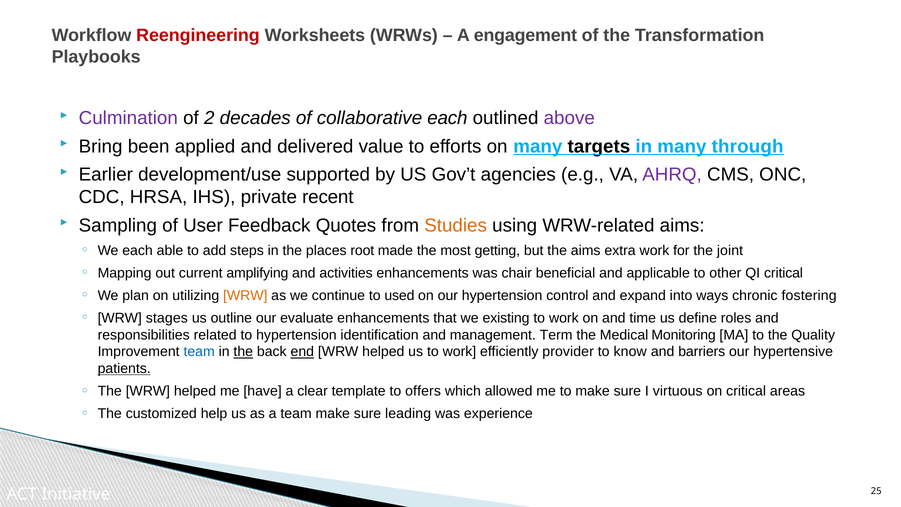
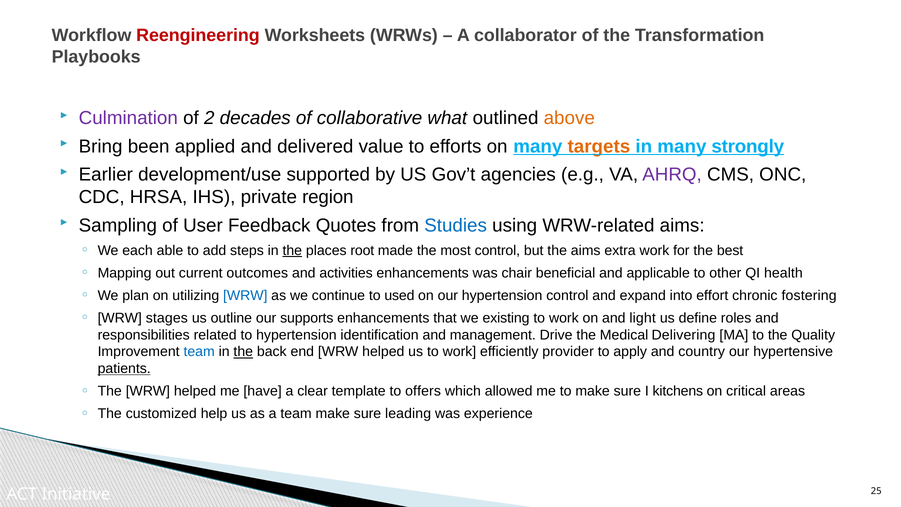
engagement: engagement -> collaborator (525, 36)
collaborative each: each -> what (447, 118)
above colour: purple -> orange (569, 118)
targets colour: black -> orange (599, 146)
through: through -> strongly (748, 146)
recent: recent -> region (328, 197)
Studies colour: orange -> blue (456, 225)
the underline: none -> present (292, 250)
most getting: getting -> control (497, 250)
joint: joint -> best (730, 250)
amplifying: amplifying -> outcomes (257, 273)
QI critical: critical -> health (783, 273)
WRW colour: orange -> blue (245, 295)
ways: ways -> effort (712, 295)
evaluate: evaluate -> supports (307, 318)
time: time -> light (643, 318)
Term: Term -> Drive (556, 335)
Monitoring: Monitoring -> Delivering (683, 335)
end underline: present -> none (302, 352)
know: know -> apply (630, 352)
barriers: barriers -> country (702, 352)
virtuous: virtuous -> kitchens (678, 391)
